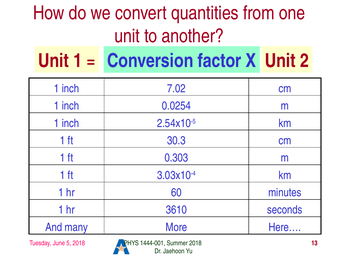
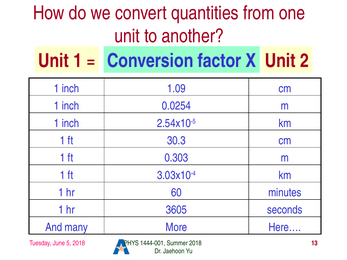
7.02: 7.02 -> 1.09 (176, 89)
3610: 3610 -> 3605 (176, 210)
